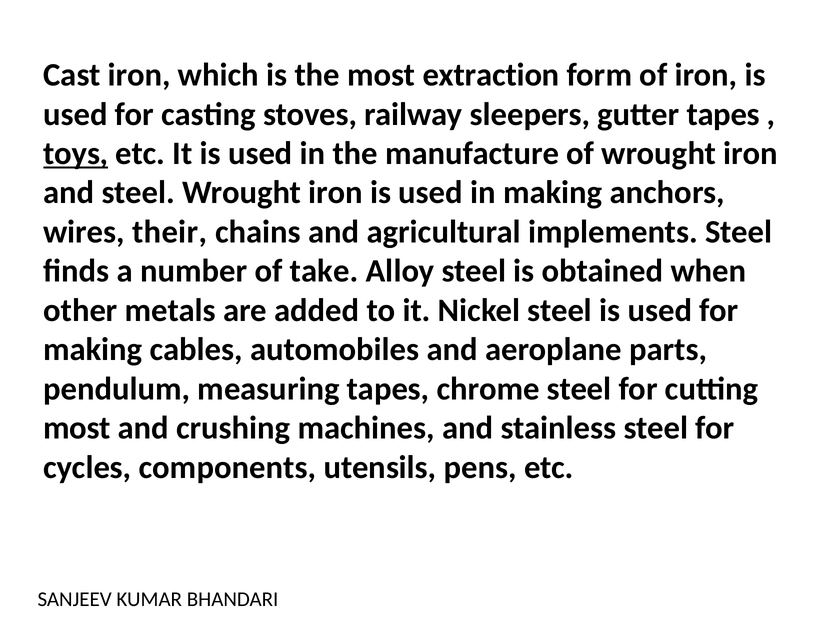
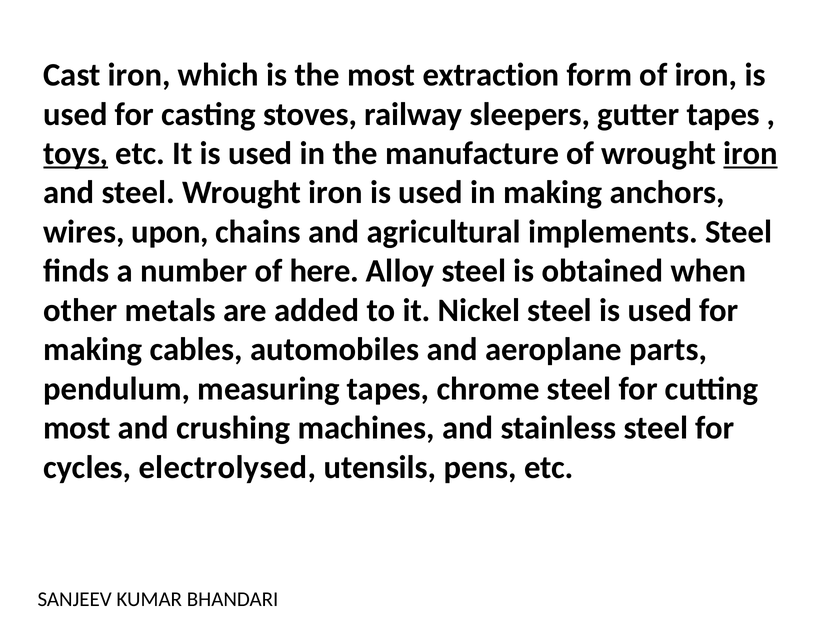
iron underline: none -> present (750, 153)
their: their -> upon (170, 232)
take: take -> here (324, 271)
components: components -> electrolysed (227, 467)
